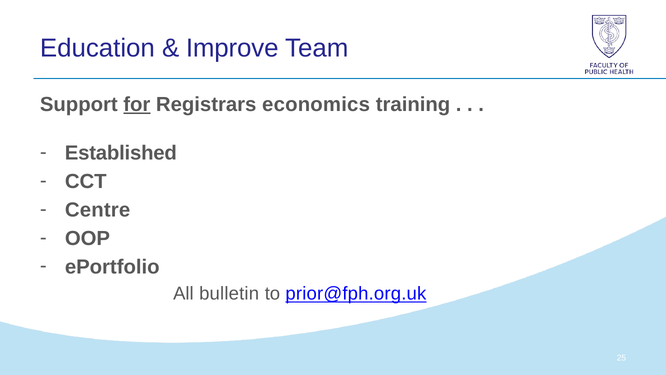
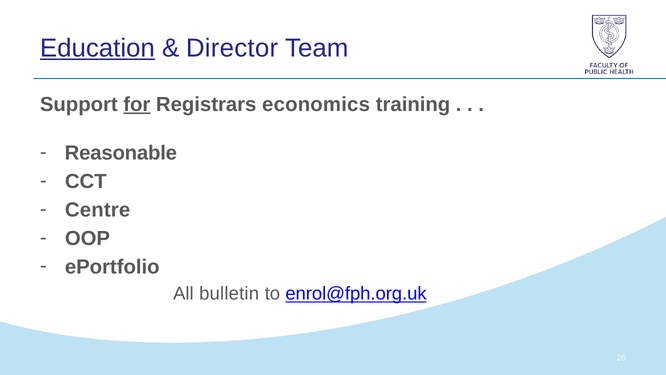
Education underline: none -> present (97, 48)
Improve: Improve -> Director (232, 48)
Established: Established -> Reasonable (121, 153)
prior@fph.org.uk: prior@fph.org.uk -> enrol@fph.org.uk (356, 293)
